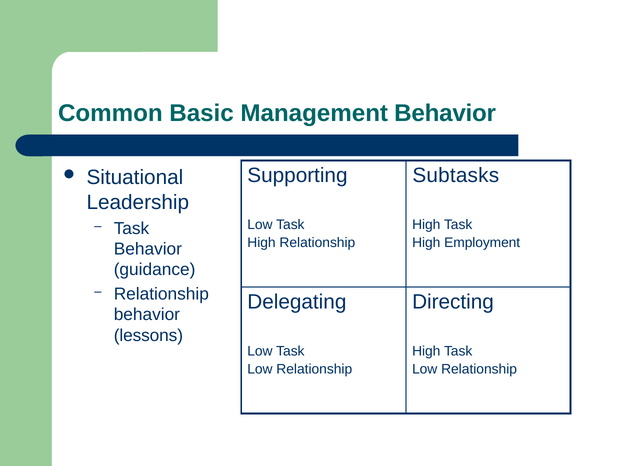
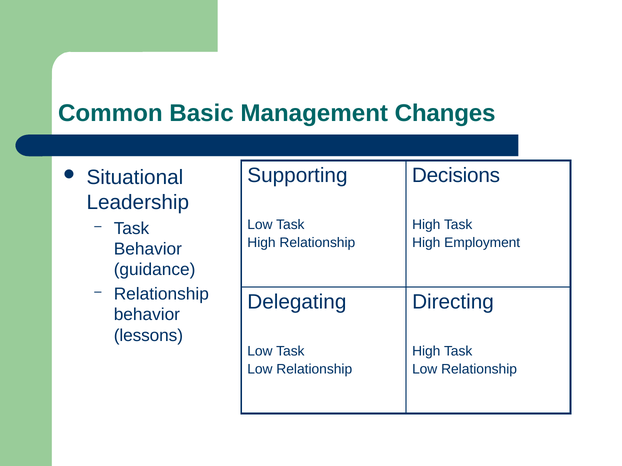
Management Behavior: Behavior -> Changes (445, 113)
Subtasks: Subtasks -> Decisions (456, 176)
